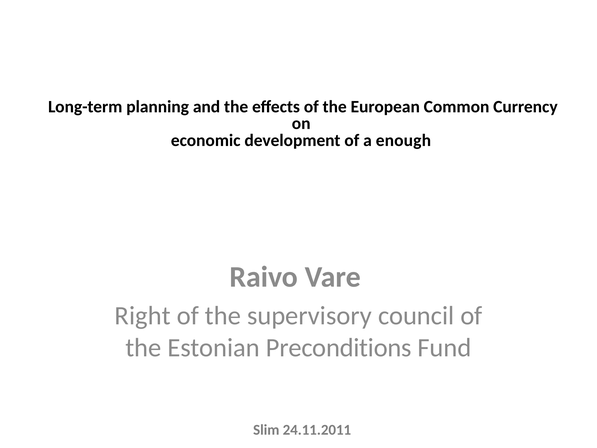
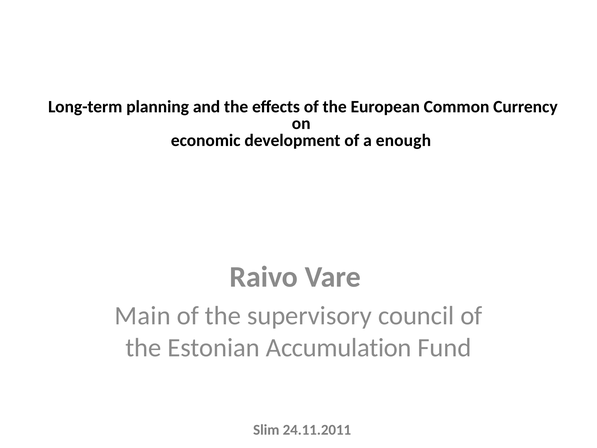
Right: Right -> Main (143, 316)
Preconditions: Preconditions -> Accumulation (339, 347)
